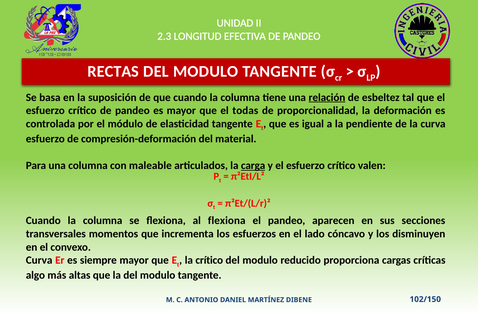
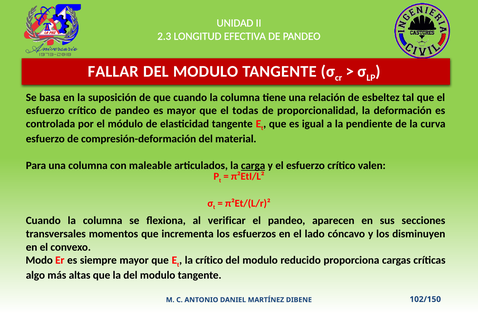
RECTAS: RECTAS -> FALLAR (113, 71)
relación underline: present -> none (327, 97)
al flexiona: flexiona -> verificar (227, 220)
Curva: Curva -> Modo (39, 260)
